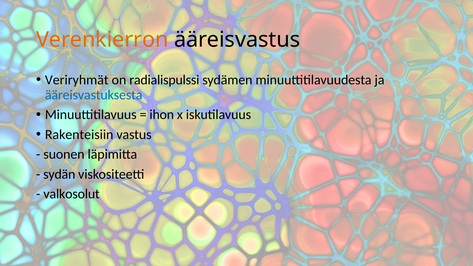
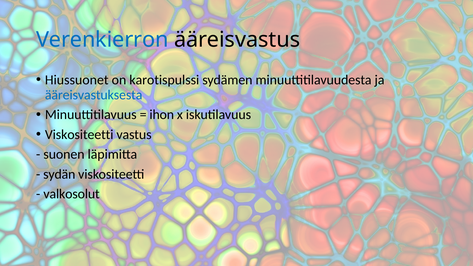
Verenkierron colour: orange -> blue (102, 40)
Veriryhmät: Veriryhmät -> Hiussuonet (77, 80)
radialispulssi: radialispulssi -> karotispulssi (164, 80)
Rakenteisiin: Rakenteisiin -> Viskositeetti (79, 135)
